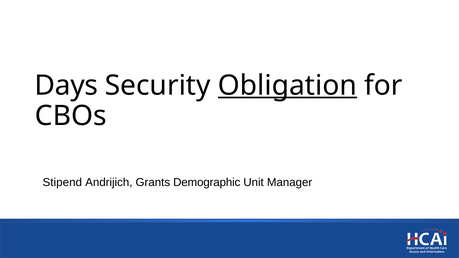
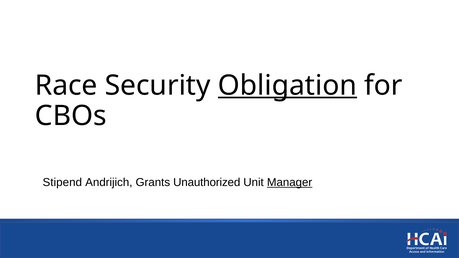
Days: Days -> Race (66, 86)
Demographic: Demographic -> Unauthorized (207, 182)
Manager underline: none -> present (290, 182)
